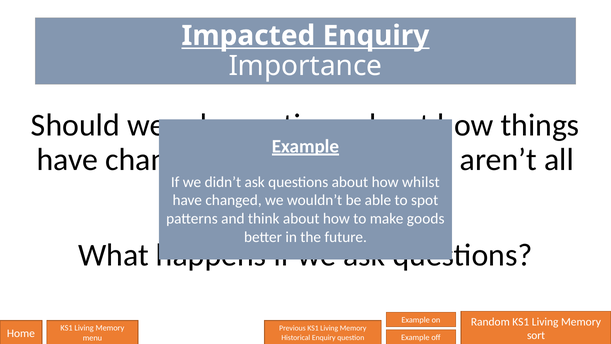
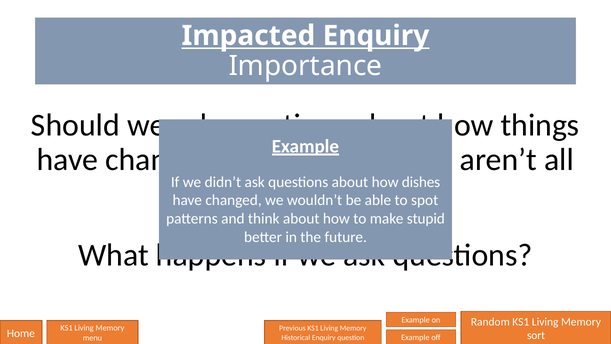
whilst: whilst -> dishes (421, 182)
goods: goods -> stupid (426, 219)
